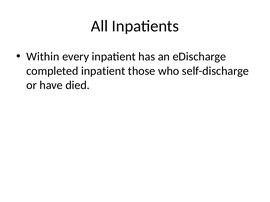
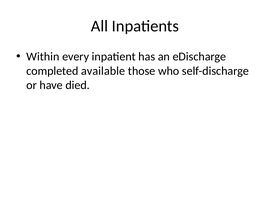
completed inpatient: inpatient -> available (103, 71)
